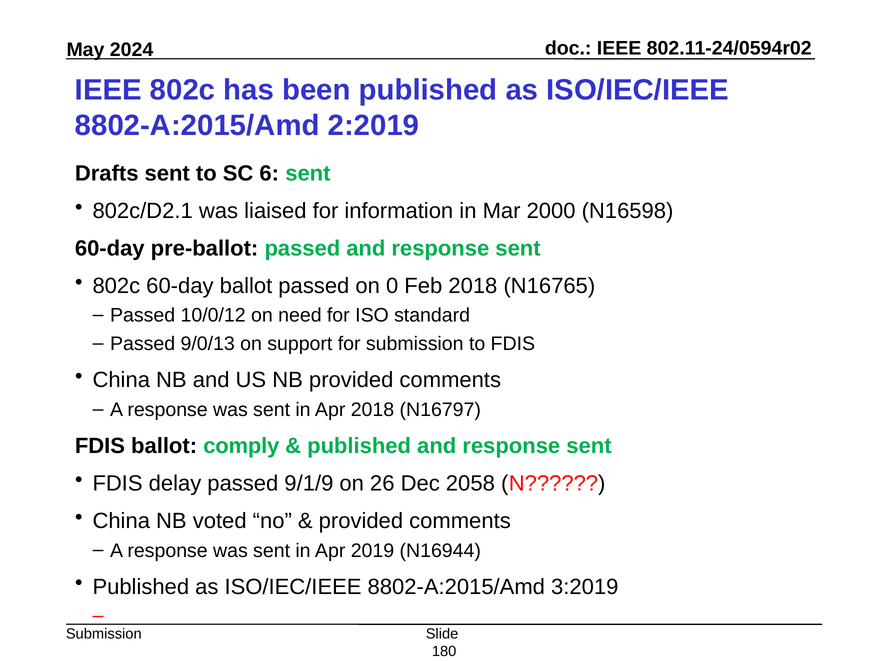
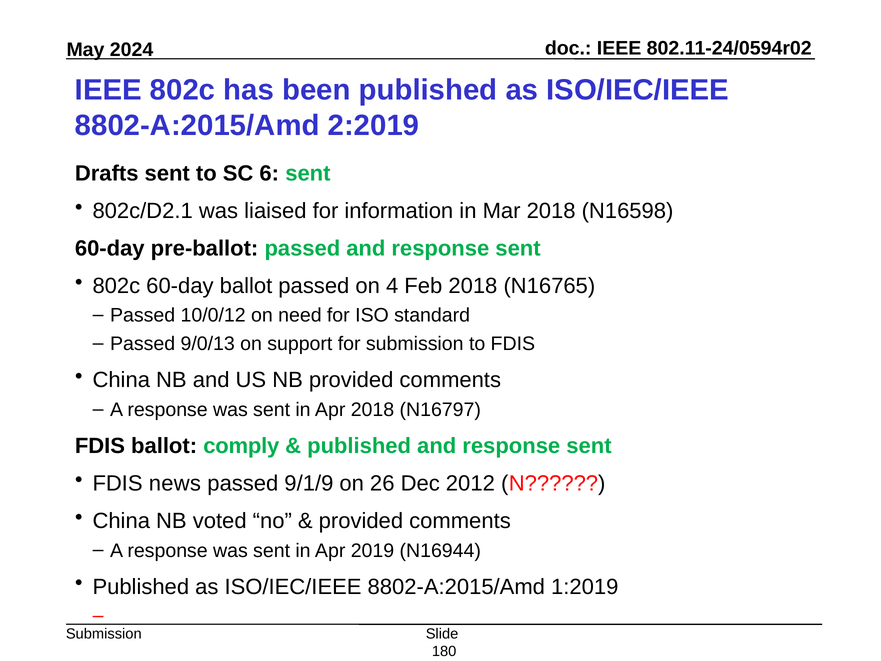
Mar 2000: 2000 -> 2018 (551, 211)
0: 0 -> 4 (392, 286)
delay: delay -> news (175, 483)
2058: 2058 -> 2012 (470, 483)
3:2019: 3:2019 -> 1:2019 (585, 587)
